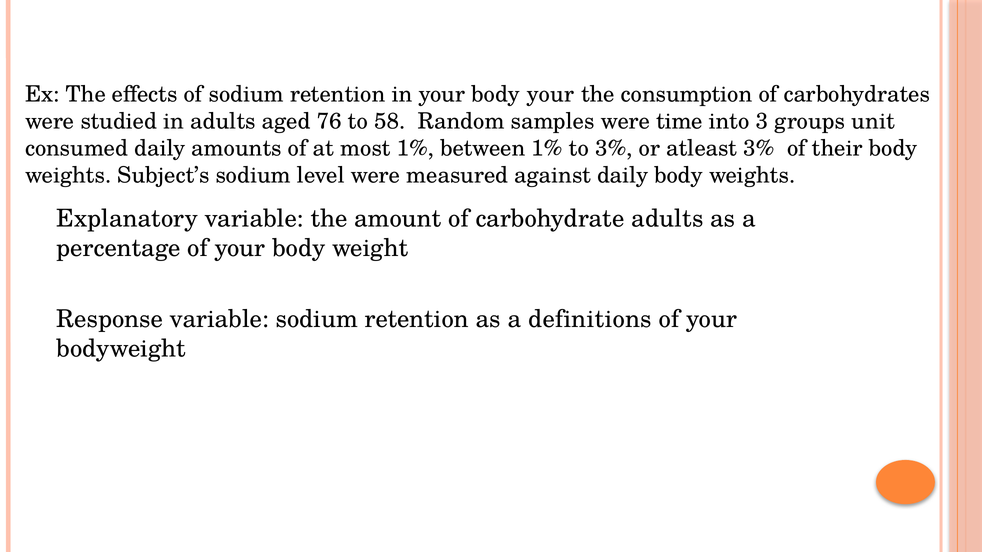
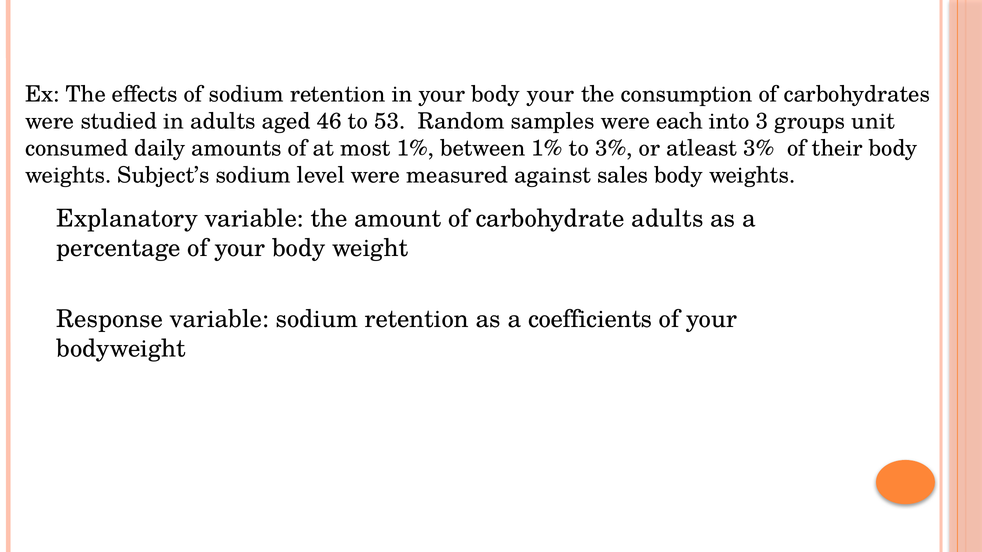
76: 76 -> 46 (329, 121)
58: 58 -> 53 (390, 121)
time: time -> each (679, 121)
against daily: daily -> sales (623, 175)
definitions: definitions -> coefficients (590, 319)
